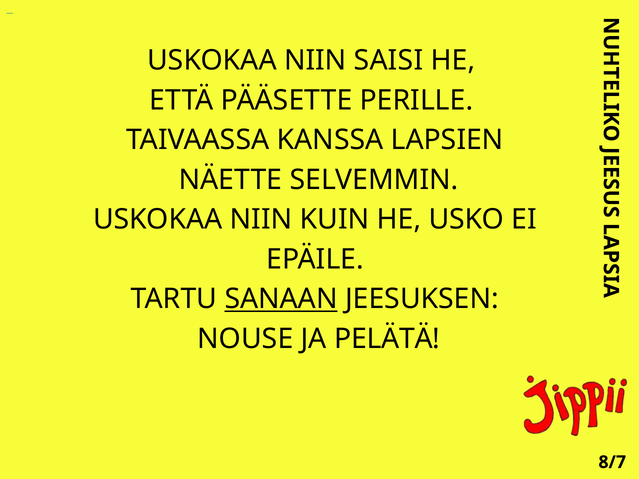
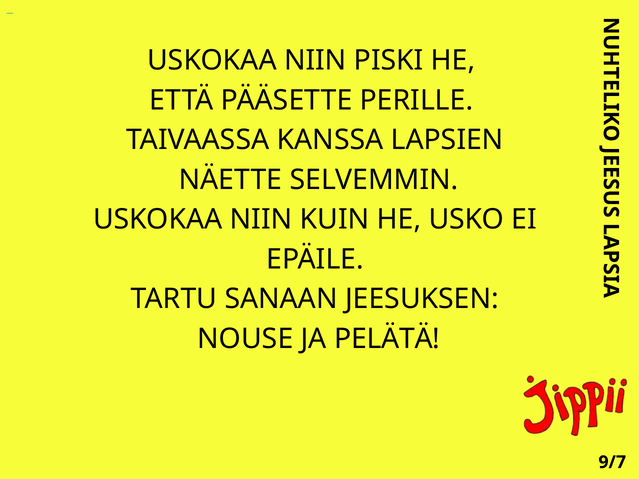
SAISI: SAISI -> PISKI (389, 61)
SANAAN underline: present -> none (281, 299)
8/7: 8/7 -> 9/7 (612, 462)
